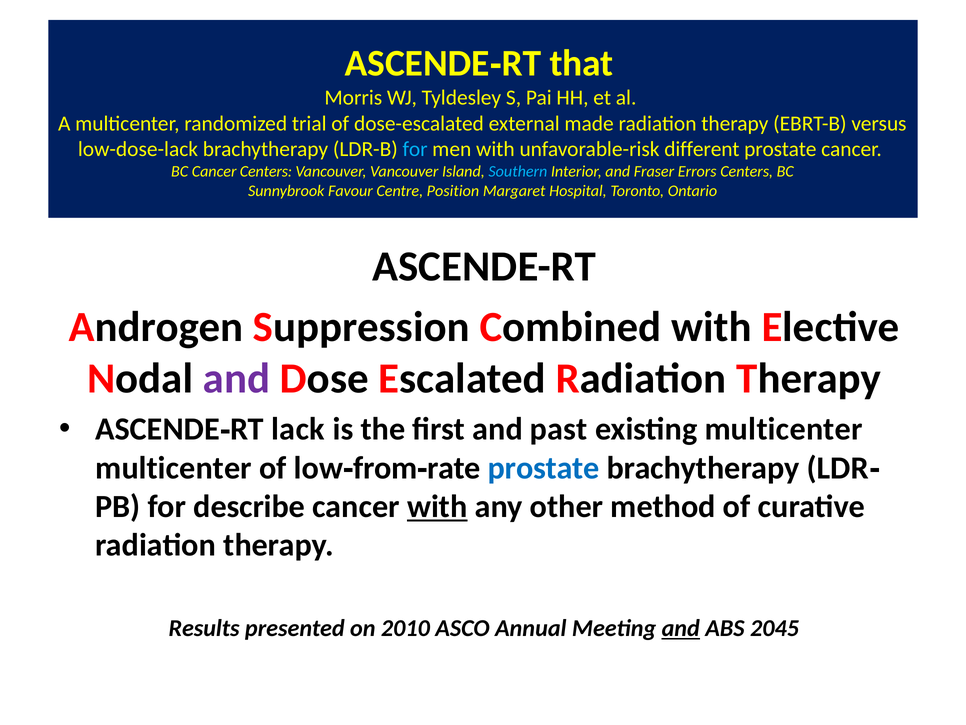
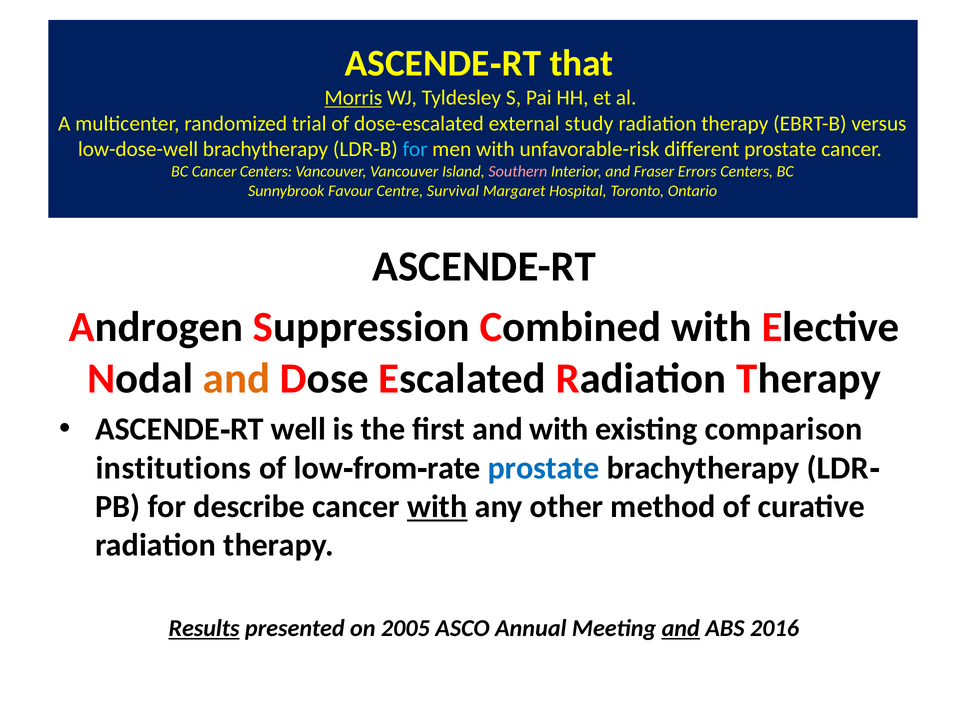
Morris underline: none -> present (353, 98)
made: made -> study (589, 124)
low-dose-lack: low-dose-lack -> low-dose-well (138, 149)
Southern colour: light blue -> pink (518, 171)
Position: Position -> Survival (453, 191)
and colour: purple -> orange (237, 378)
lack: lack -> well (298, 429)
and past: past -> with (559, 429)
existing multicenter: multicenter -> comparison (784, 429)
multicenter: multicenter -> institutions (173, 468)
Results underline: none -> present (204, 628)
2010: 2010 -> 2005 (405, 628)
2045: 2045 -> 2016 (775, 628)
